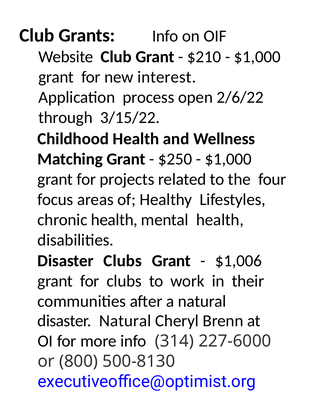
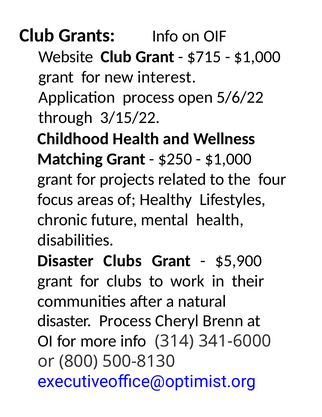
$210: $210 -> $715 (204, 57)
2/6/22: 2/6/22 -> 5/6/22 (240, 97)
chronic health: health -> future (114, 220)
$1,006: $1,006 -> $5,900 (239, 261)
disaster Natural: Natural -> Process (125, 321)
227-6000: 227-6000 -> 341-6000 (235, 341)
